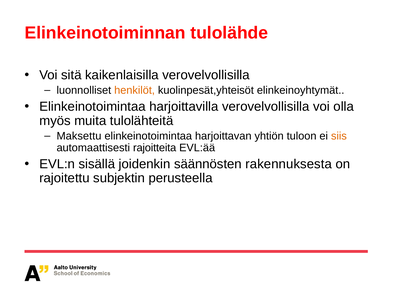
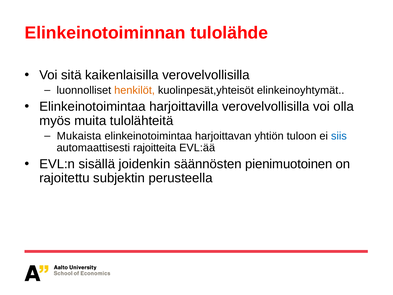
Maksettu: Maksettu -> Mukaista (79, 136)
siis colour: orange -> blue (339, 136)
rakennuksesta: rakennuksesta -> pienimuotoinen (289, 164)
